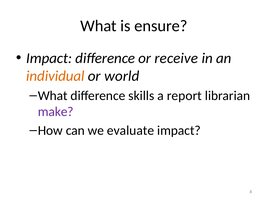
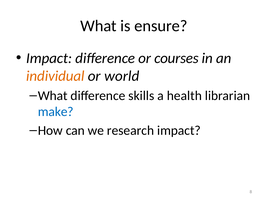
receive: receive -> courses (176, 58)
report: report -> health (184, 96)
make colour: purple -> blue (56, 112)
evaluate: evaluate -> research (131, 130)
